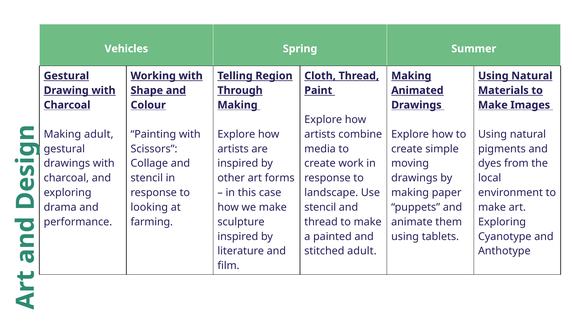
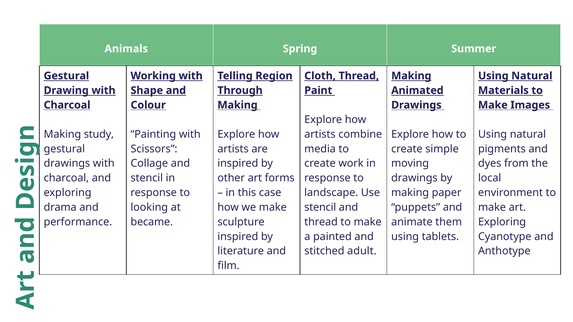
Vehicles: Vehicles -> Animals (126, 49)
Making adult: adult -> study (99, 134)
farming: farming -> became (152, 222)
